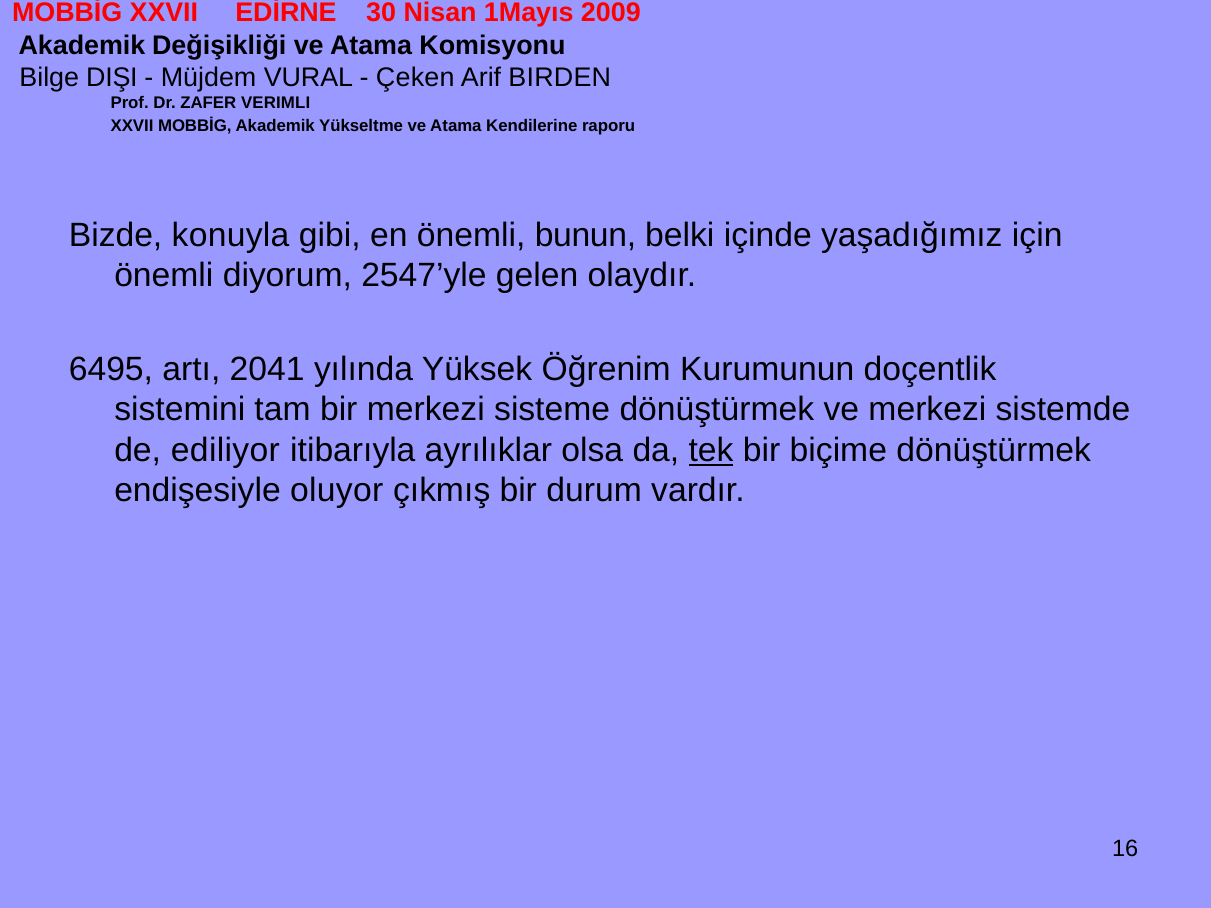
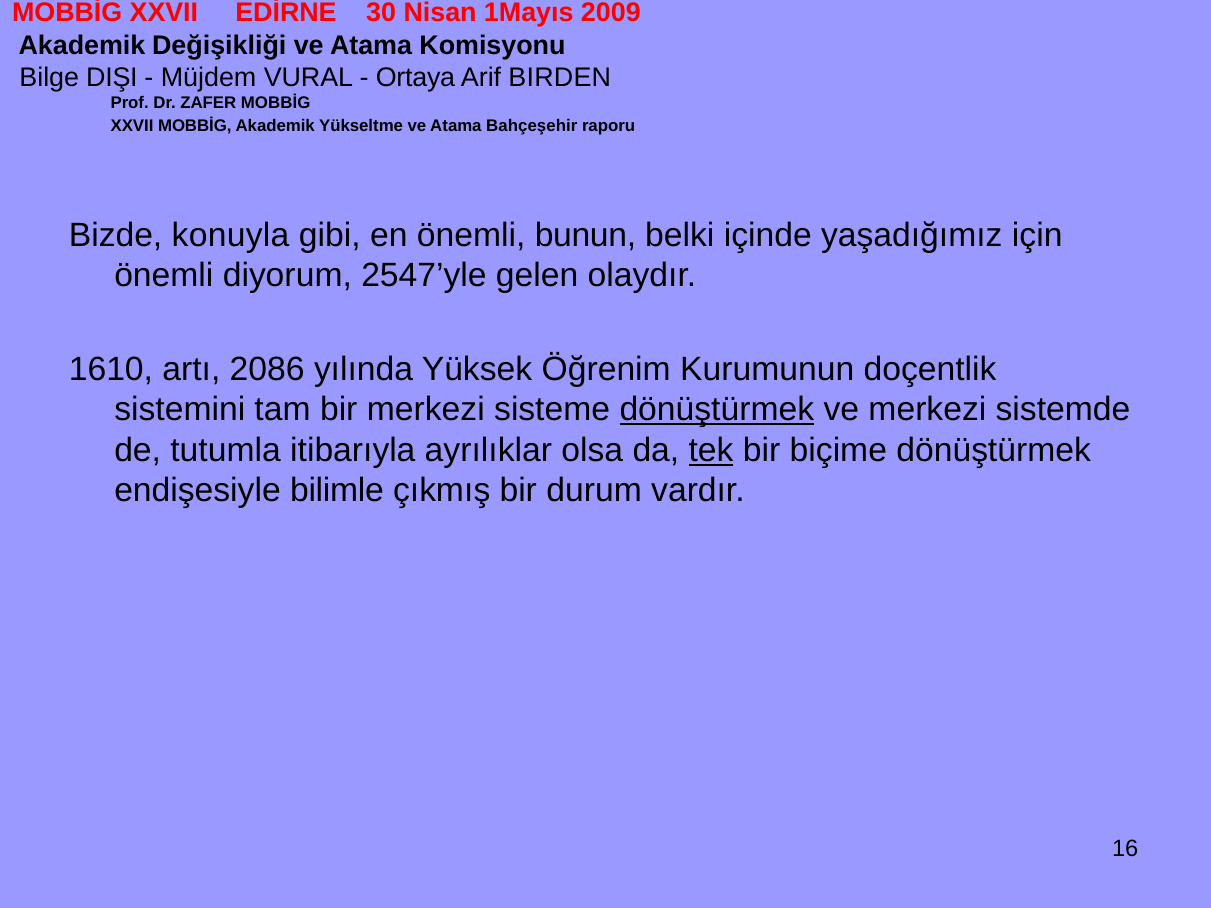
Çeken: Çeken -> Ortaya (416, 77)
ZAFER VERIMLI: VERIMLI -> MOBBİG (276, 102)
Kendilerine: Kendilerine -> Bahçeşehir (532, 126)
6495: 6495 -> 1610 (111, 370)
2041: 2041 -> 2086 (267, 370)
dönüştürmek underline: none -> present (717, 410)
ediliyor: ediliyor -> tutumla (226, 450)
oluyor: oluyor -> bilimle (337, 491)
